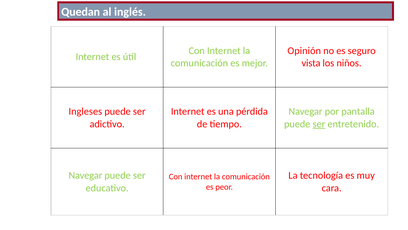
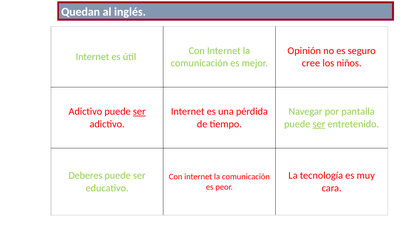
vista: vista -> cree (311, 63)
Ingleses: Ingleses -> Adictivo (85, 111)
ser underline: none -> present (139, 111)
Navegar: Navegar -> Deberes (85, 175)
